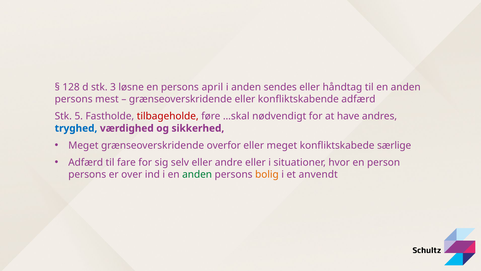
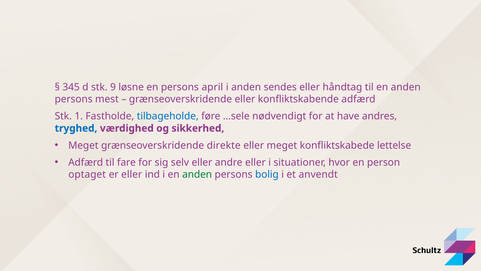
128: 128 -> 345 (71, 87)
3: 3 -> 9 (113, 87)
5: 5 -> 1 (79, 116)
tilbageholde colour: red -> blue (168, 116)
…skal: …skal -> …sele (236, 116)
overfor: overfor -> direkte (224, 145)
særlige: særlige -> lettelse (394, 145)
persons: persons -> optaget (87, 174)
er over: over -> eller (132, 174)
bolig colour: orange -> blue (267, 174)
